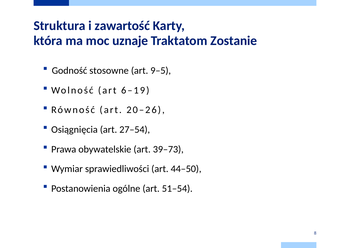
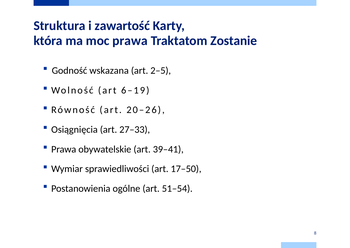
moc uznaje: uznaje -> prawa (130, 41)
stosowne: stosowne -> wskazana (109, 70)
9–5: 9–5 -> 2–5 (161, 70)
27–54: 27–54 -> 27–33 (135, 129)
39–73: 39–73 -> 39–41 (168, 149)
44–50: 44–50 -> 17–50 (186, 169)
